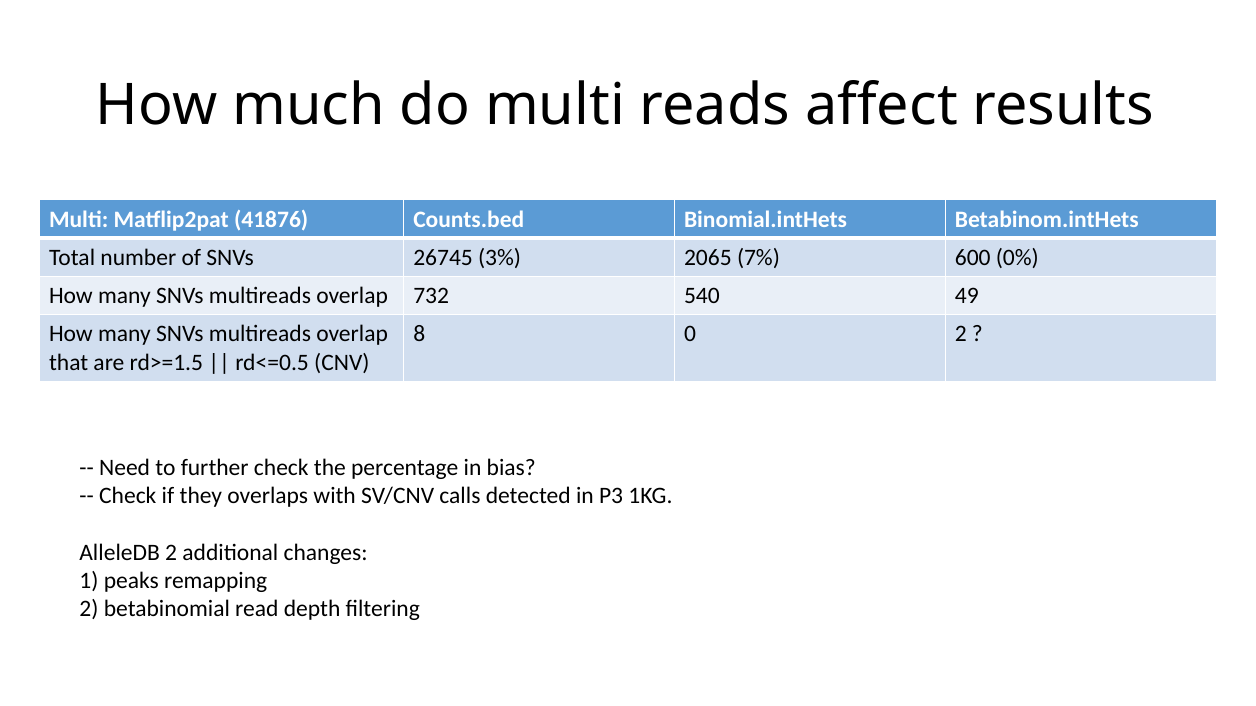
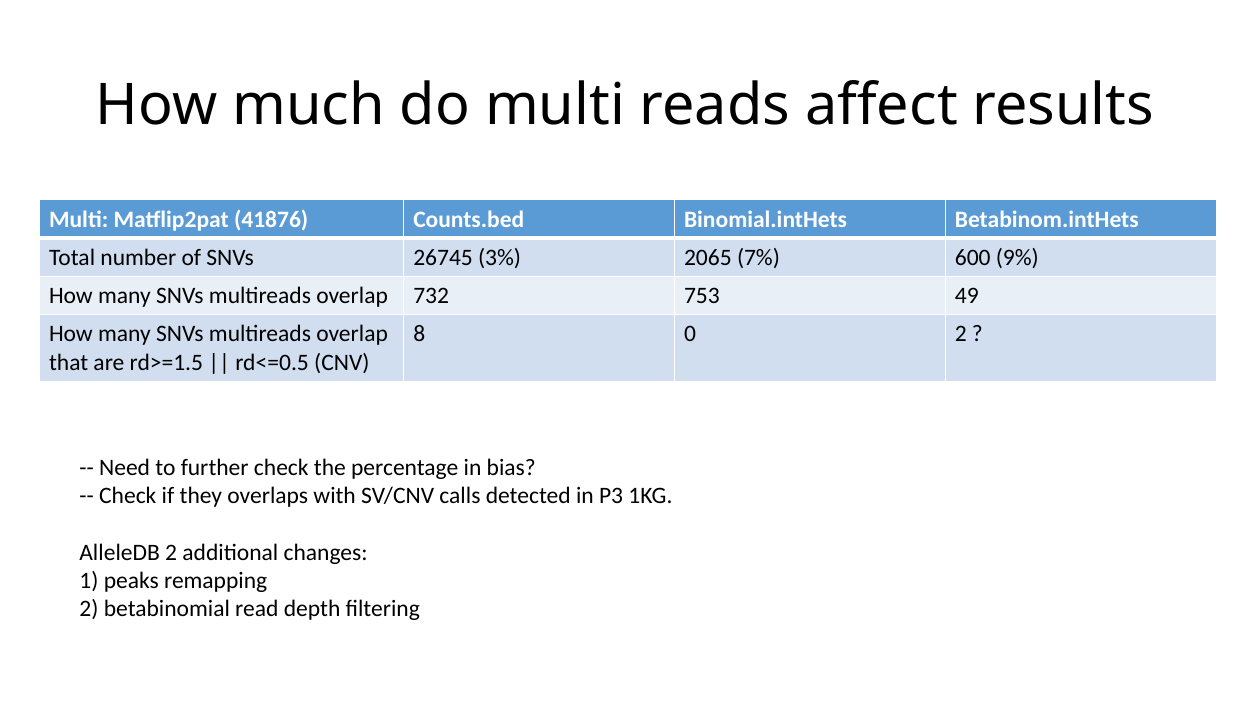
0%: 0% -> 9% (1017, 258)
540: 540 -> 753 (702, 296)
